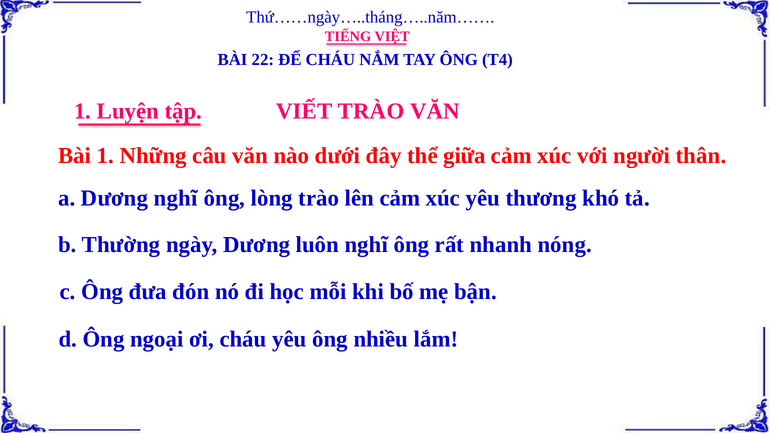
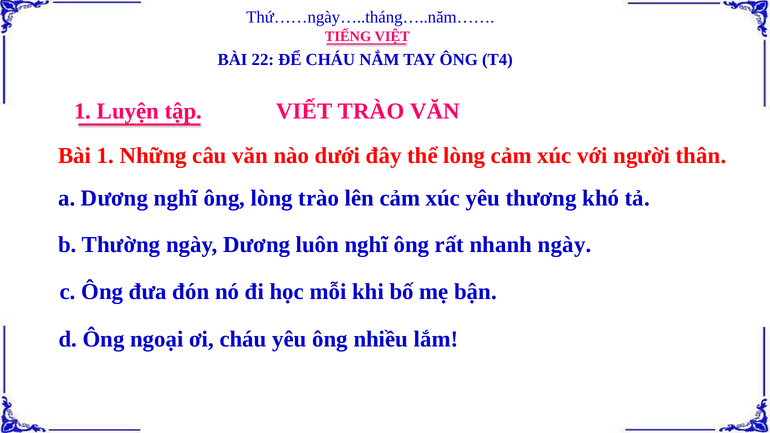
thể giữa: giữa -> lòng (464, 156)
nhanh nóng: nóng -> ngày (565, 245)
